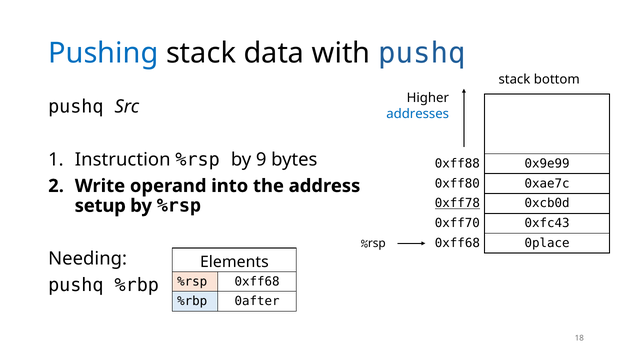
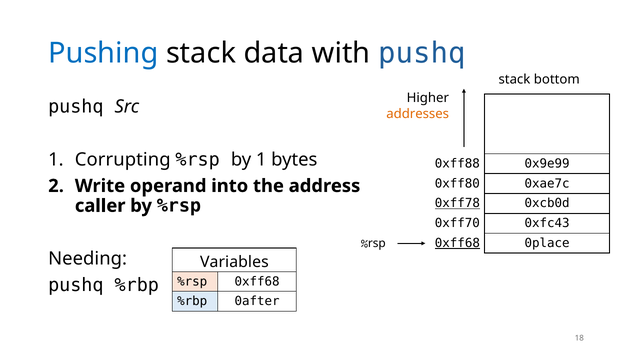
addresses colour: blue -> orange (418, 114)
Instruction: Instruction -> Corrupting (123, 160)
by 9: 9 -> 1 (261, 160)
setup: setup -> caller (100, 206)
0xff68 underline: none -> present (457, 243)
Elements: Elements -> Variables (234, 262)
